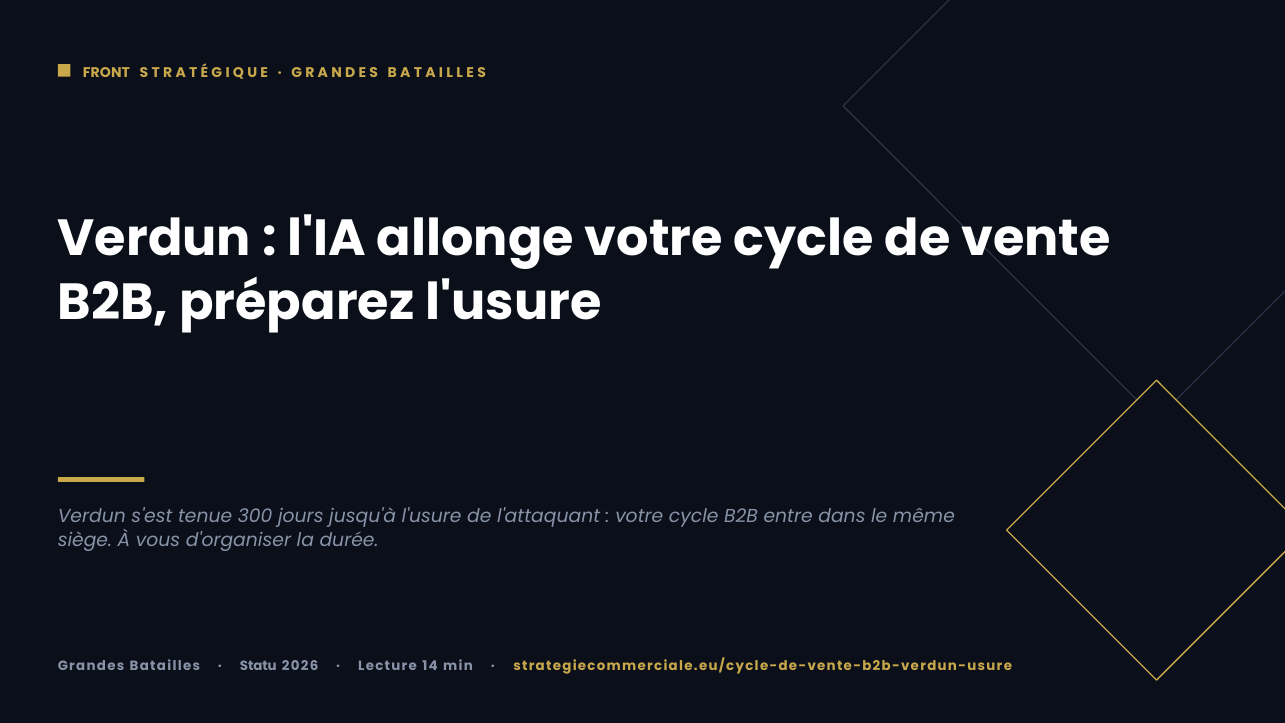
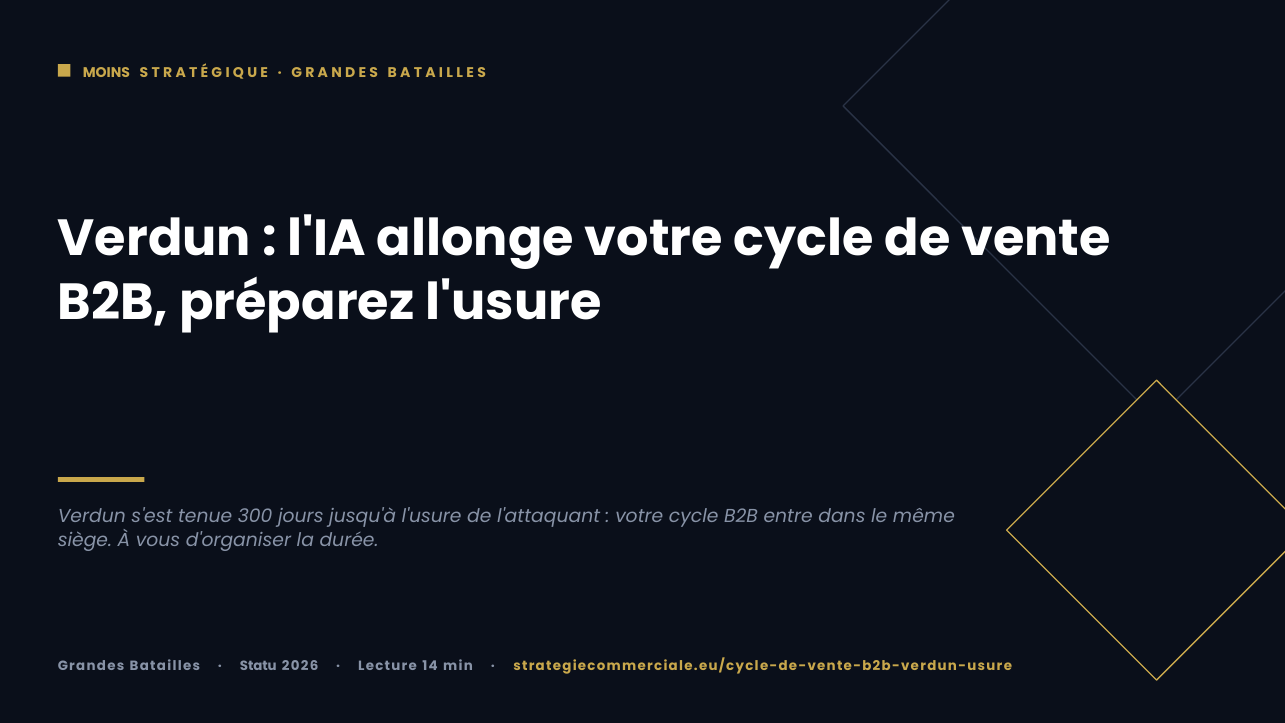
FRONT: FRONT -> MOINS (106, 73)
